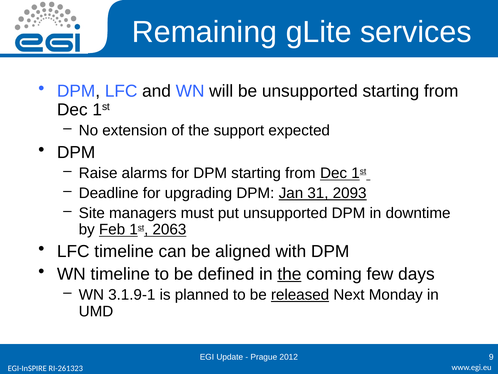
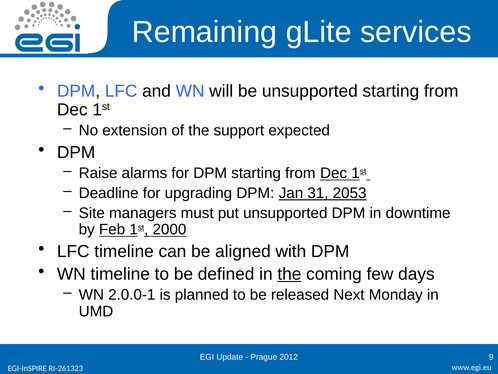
2093: 2093 -> 2053 (350, 193)
2063: 2063 -> 2000 (169, 229)
3.1.9-1: 3.1.9-1 -> 2.0.0-1 (132, 294)
released underline: present -> none (300, 294)
